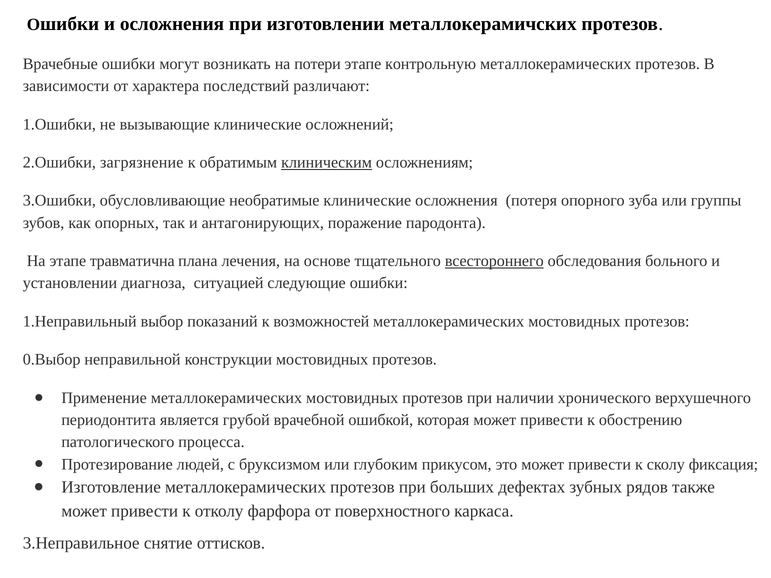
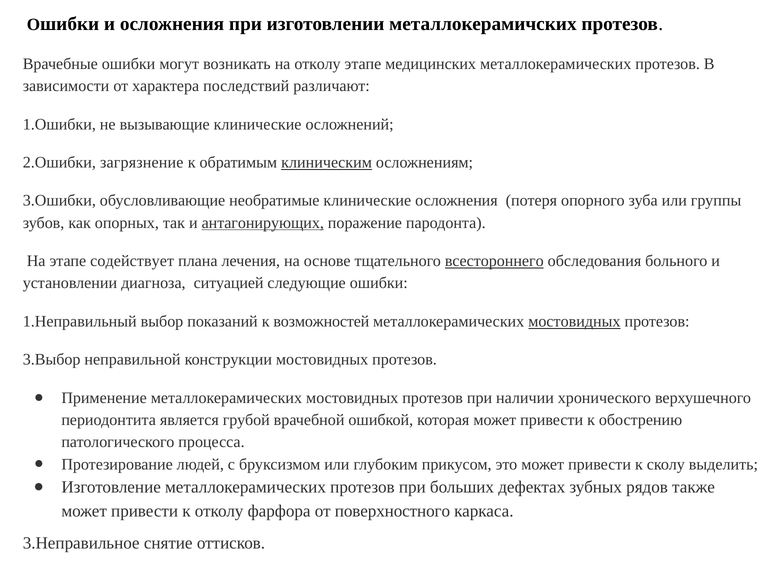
на потери: потери -> отколу (318, 64)
контрольную: контрольную -> медицинских (431, 64)
антагонирующих underline: none -> present (263, 223)
травматична: травматична -> содействует (132, 261)
мостовидных underline: none -> present (574, 322)
0.Выбор: 0.Выбор -> 3.Выбор (52, 360)
фиксация: фиксация -> выделить (723, 464)
